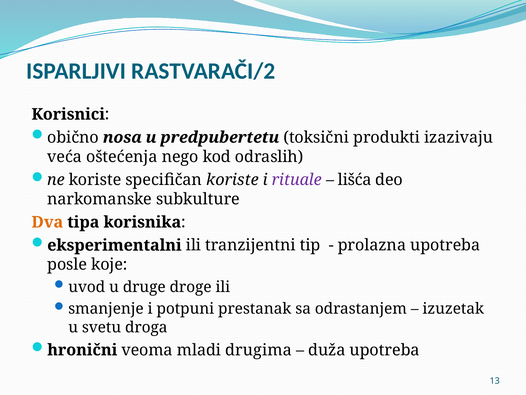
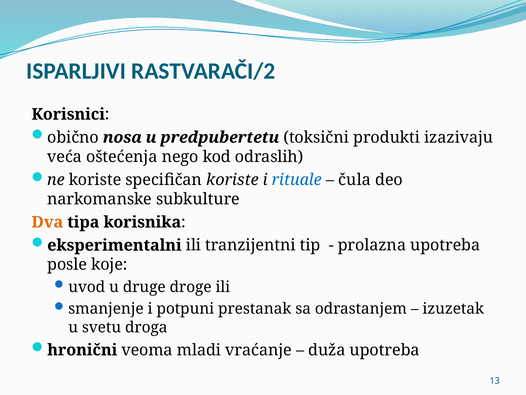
rituale colour: purple -> blue (297, 180)
lišća: lišća -> čula (355, 180)
drugima: drugima -> vraćanje (259, 350)
